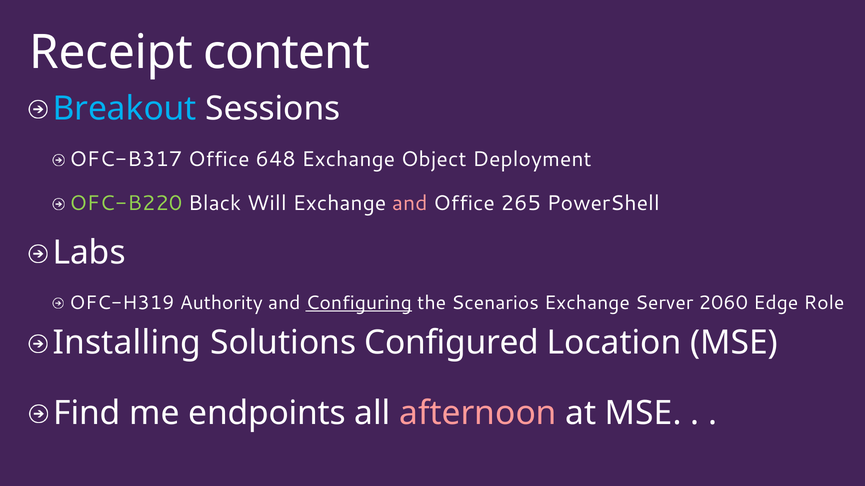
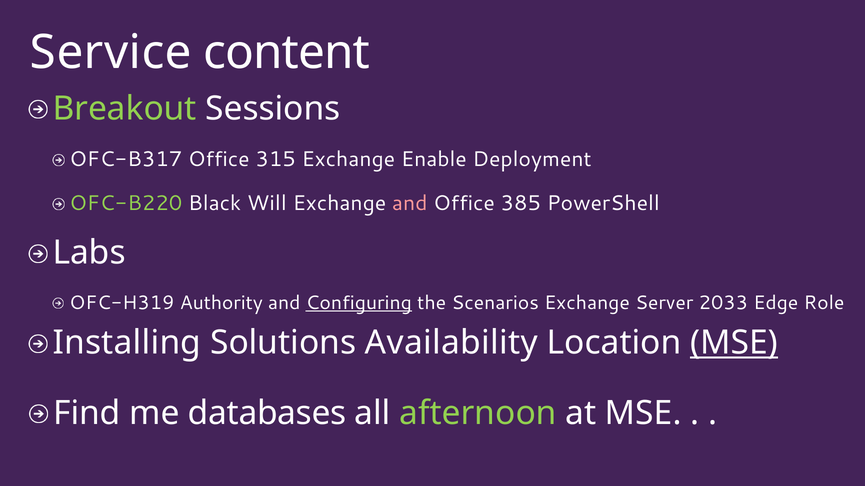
Receipt: Receipt -> Service (111, 52)
Breakout colour: light blue -> light green (125, 109)
648: 648 -> 315 (276, 160)
Object: Object -> Enable (434, 160)
265: 265 -> 385 (521, 204)
2060: 2060 -> 2033 (723, 303)
Configured: Configured -> Availability (451, 343)
MSE underline: none -> present (734, 343)
endpoints: endpoints -> databases (267, 413)
afternoon colour: pink -> light green (478, 413)
